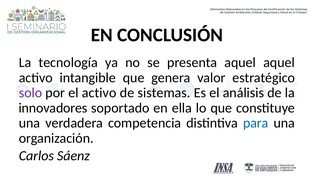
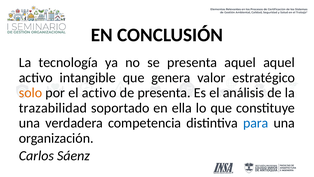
solo colour: purple -> orange (31, 93)
de sistemas: sistemas -> presenta (164, 93)
innovadores: innovadores -> trazabilidad (53, 108)
